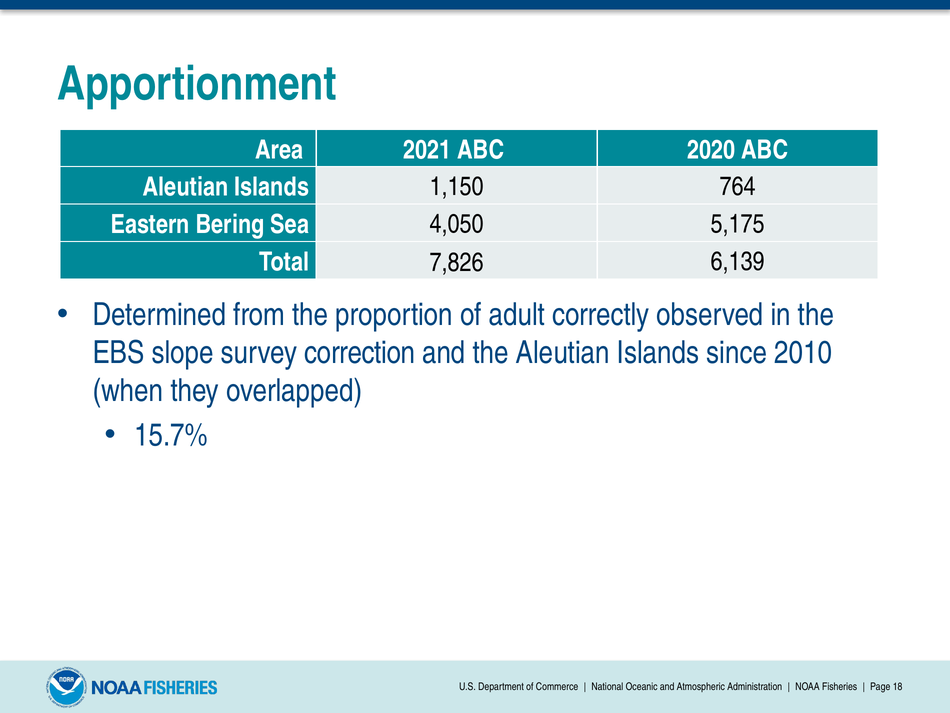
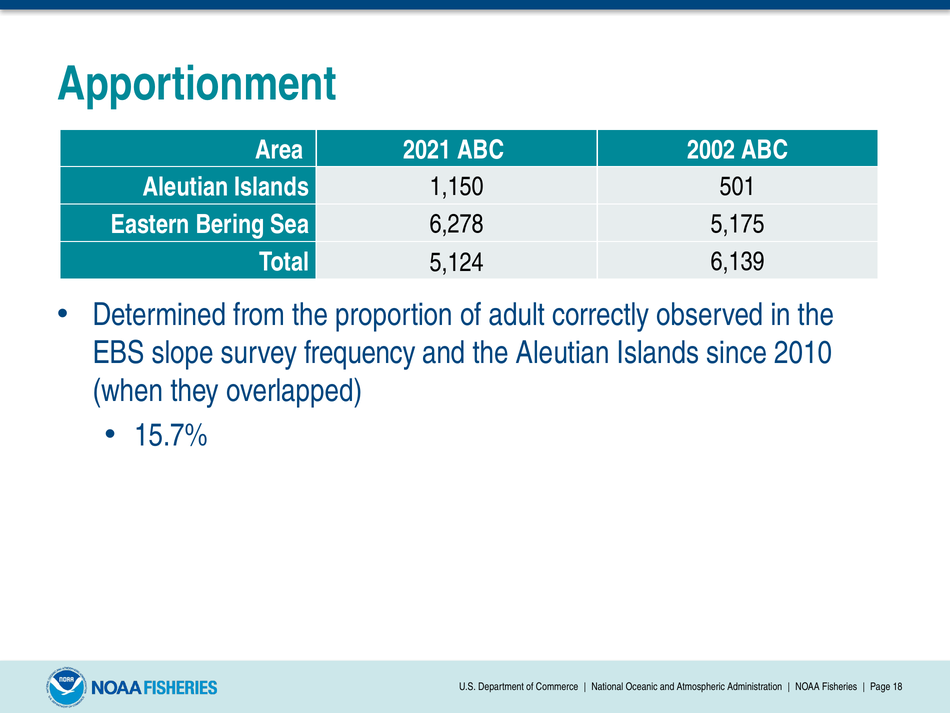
2020: 2020 -> 2002 (711, 150)
764: 764 -> 501 (738, 187)
4,050: 4,050 -> 6,278 (457, 224)
7,826: 7,826 -> 5,124 (457, 263)
correction: correction -> frequency (360, 353)
